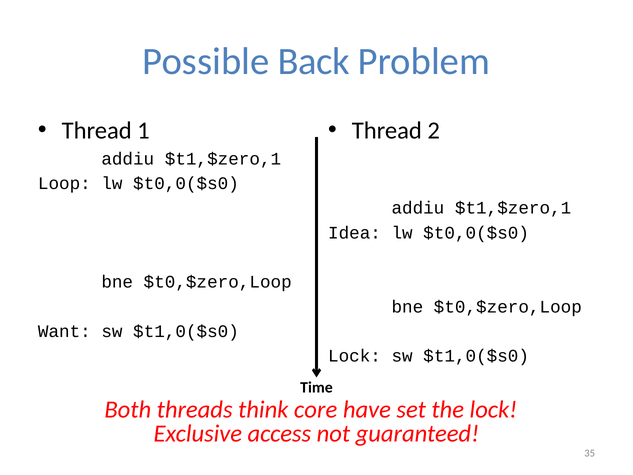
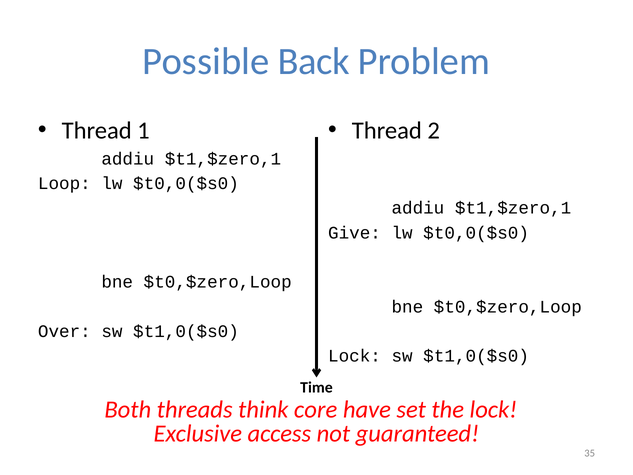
Idea: Idea -> Give (355, 233)
Want: Want -> Over (64, 331)
